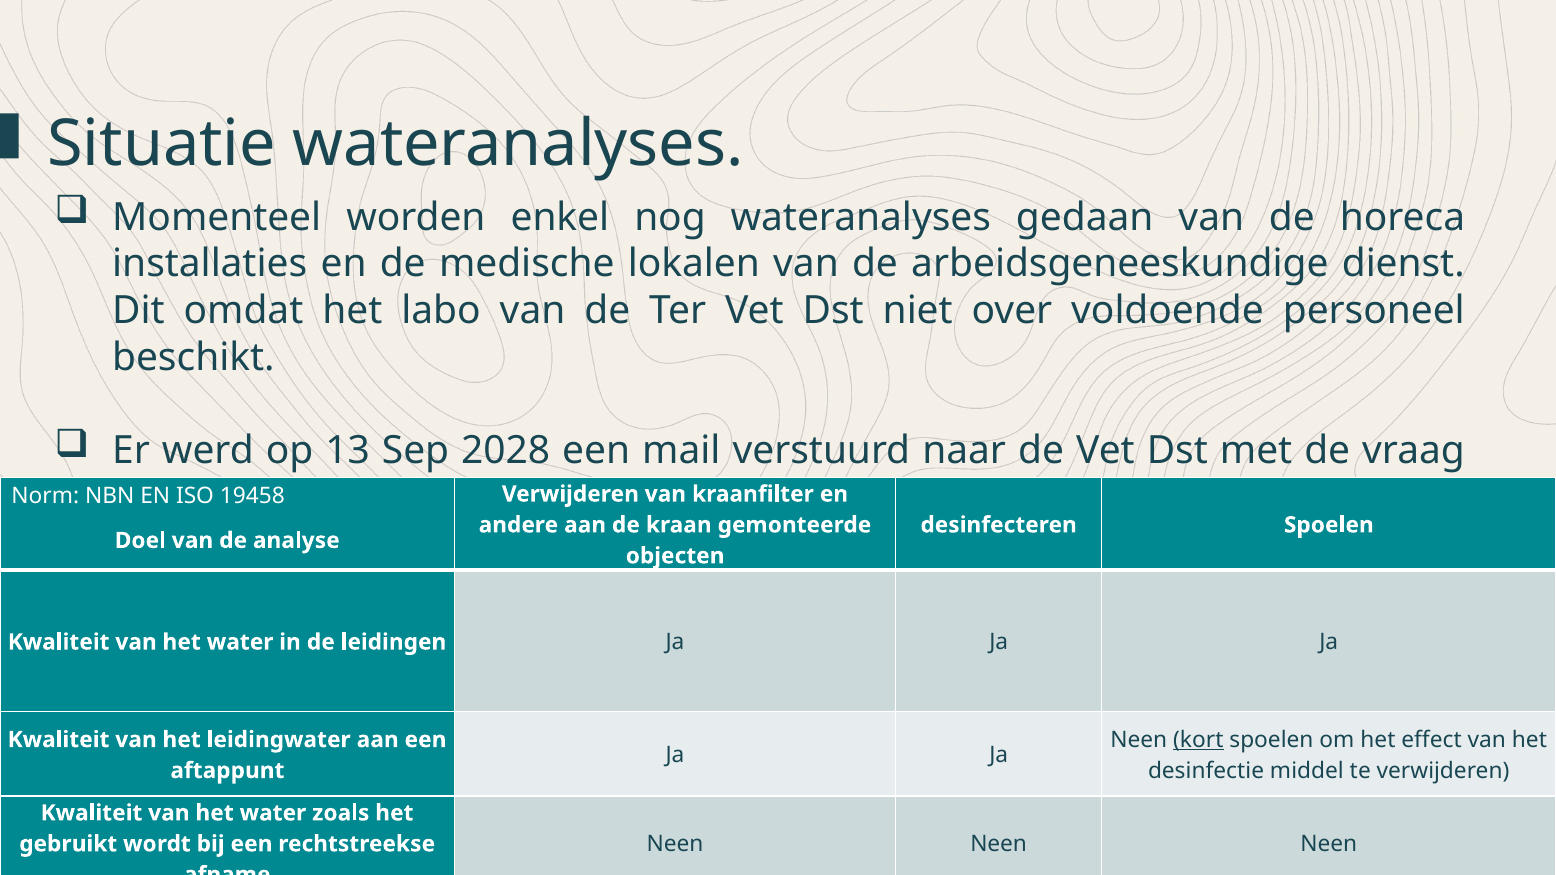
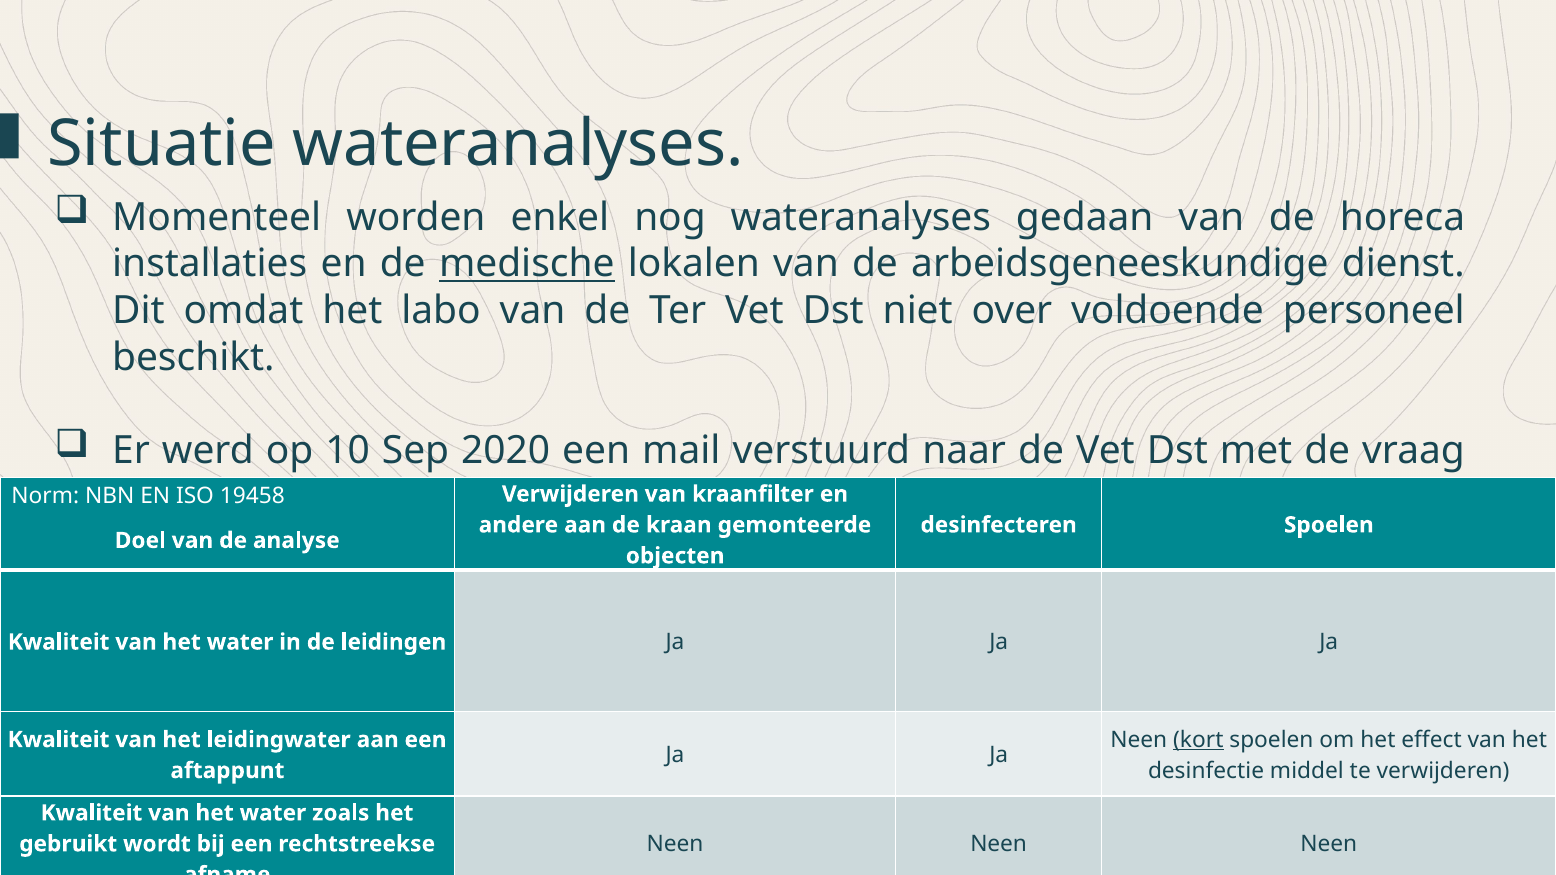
medische underline: none -> present (527, 264)
13: 13 -> 10 (348, 451)
2028: 2028 -> 2020 (506, 451)
